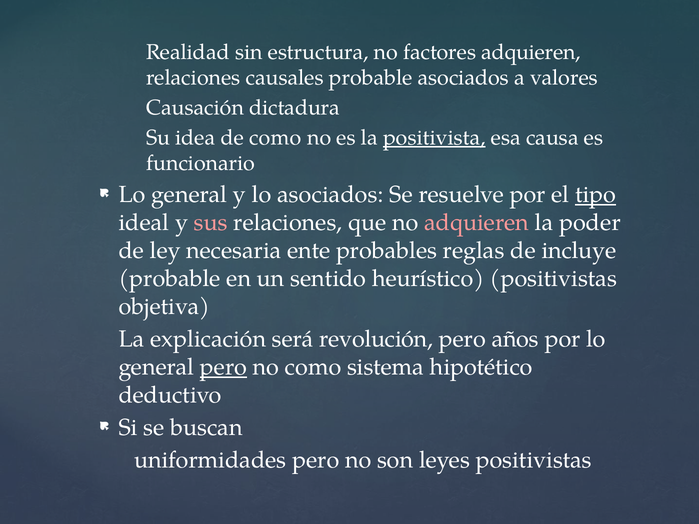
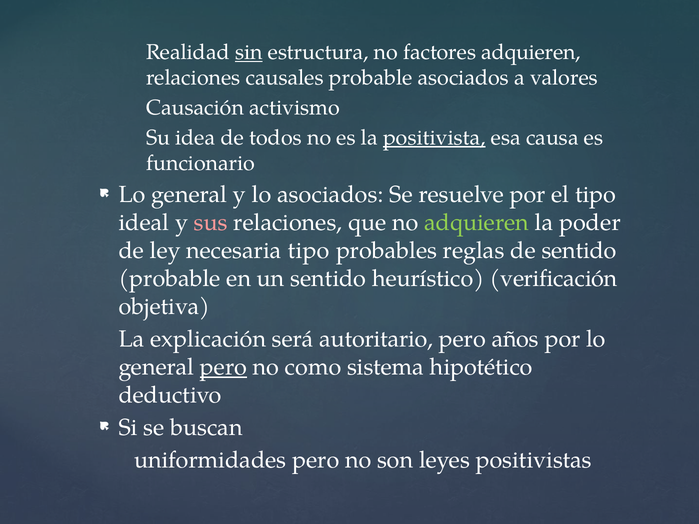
sin underline: none -> present (249, 52)
dictadura: dictadura -> activismo (295, 108)
de como: como -> todos (275, 138)
tipo underline: present -> none (596, 195)
adquieren colour: pink -> light green (477, 223)
necesaria ente: ente -> tipo (309, 251)
de incluye: incluye -> sentido (579, 251)
heurístico positivistas: positivistas -> verificación (554, 279)
revolución: revolución -> autoritario (376, 339)
